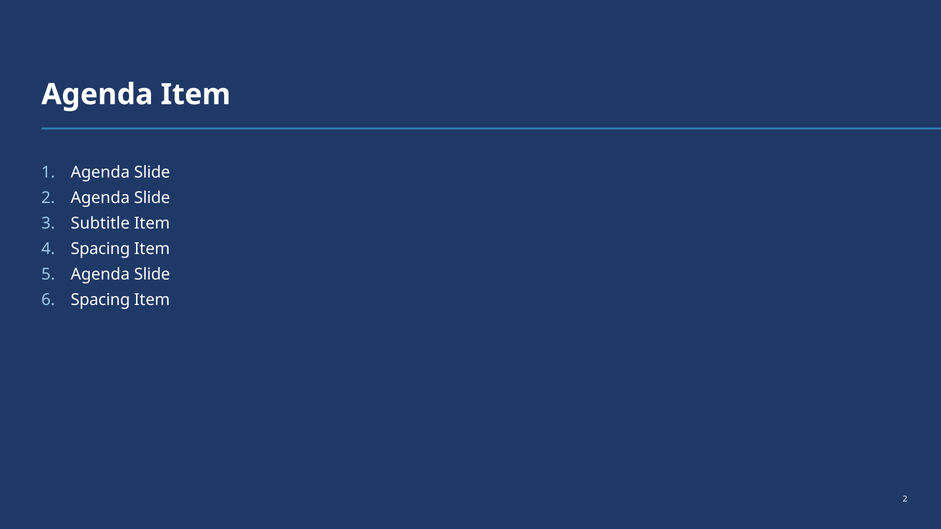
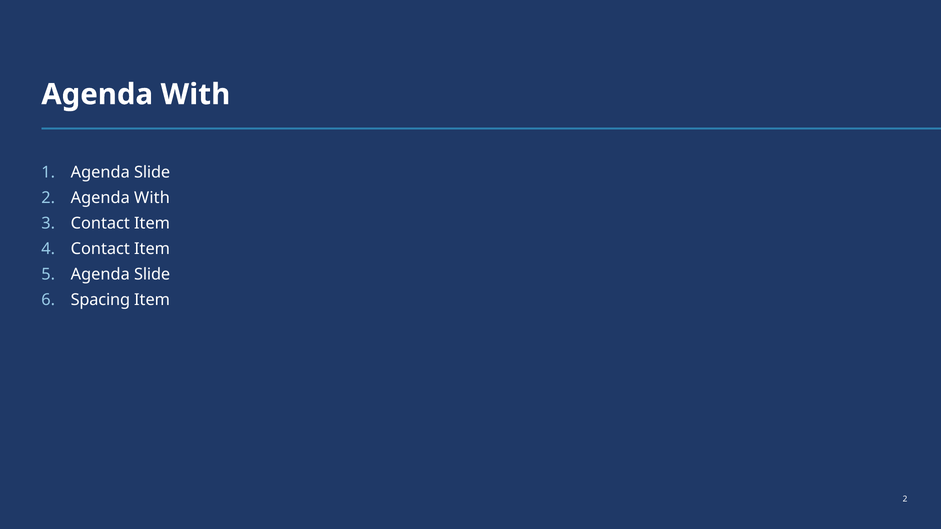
Item: Item -> With (195, 95)
2 Agenda Slide: Slide -> With (152, 198)
Subtitle: Subtitle -> Contact (100, 223)
Spacing: Spacing -> Contact (100, 249)
